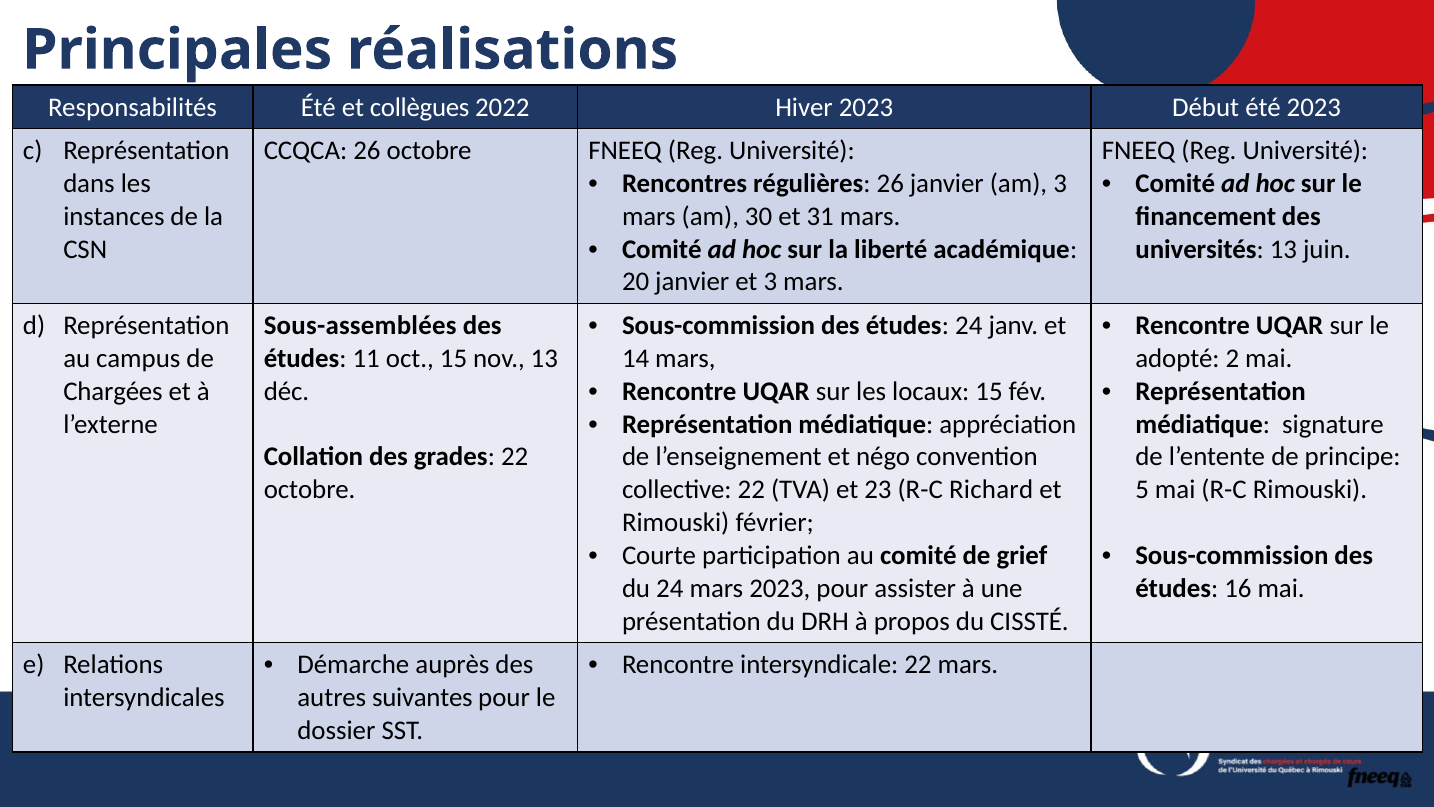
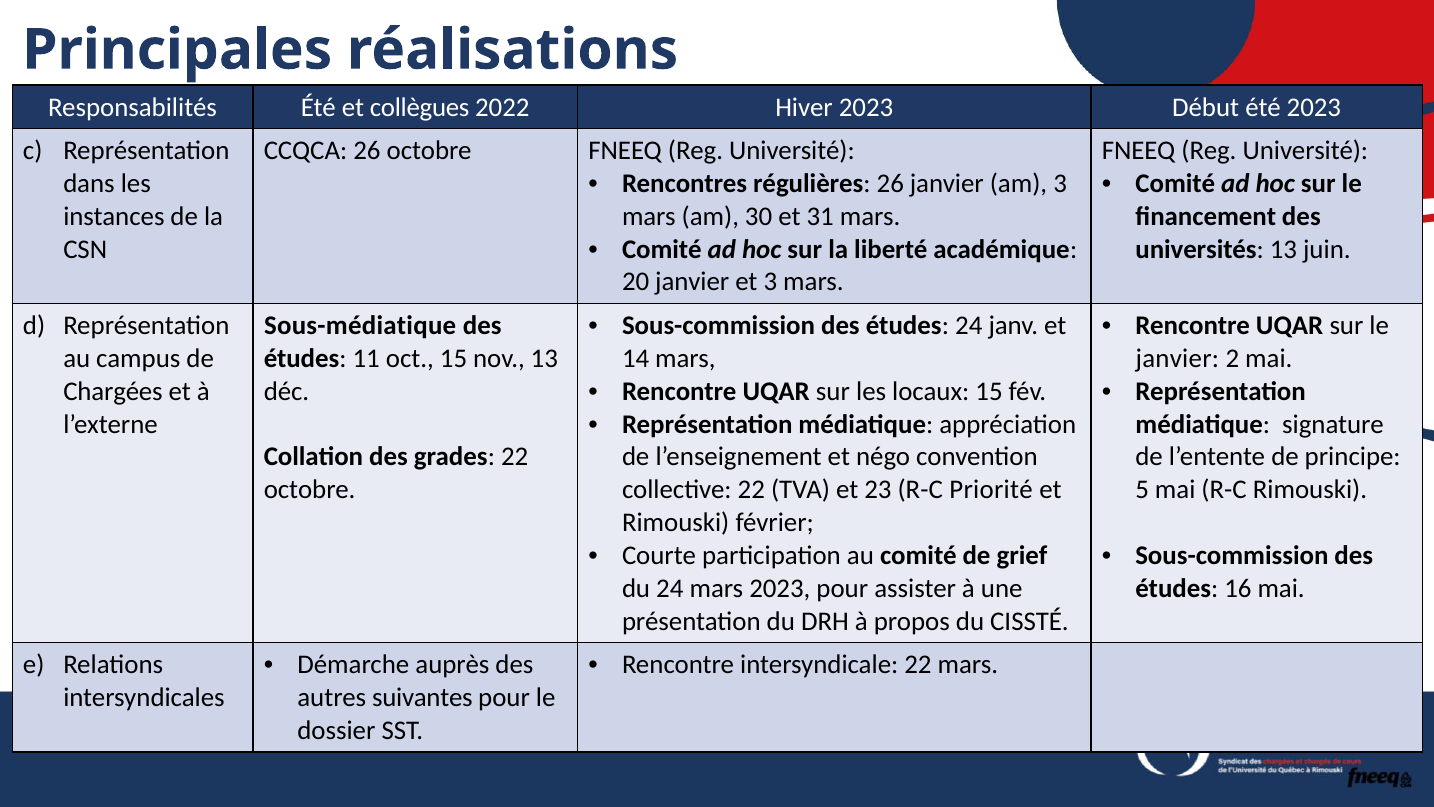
Sous-assemblées: Sous-assemblées -> Sous-médiatique (360, 326)
adopté: adopté -> janvier (1177, 358)
Richard: Richard -> Priorité (991, 490)
